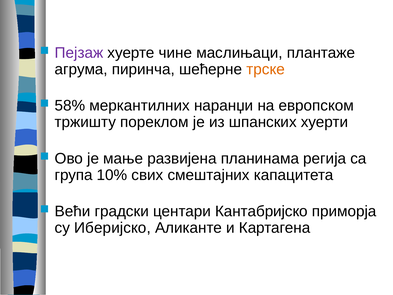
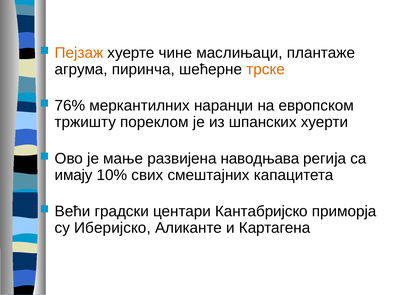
Пејзаж colour: purple -> orange (79, 53)
58%: 58% -> 76% (70, 106)
планинама: планинама -> наводњава (260, 158)
група: група -> имају (74, 175)
